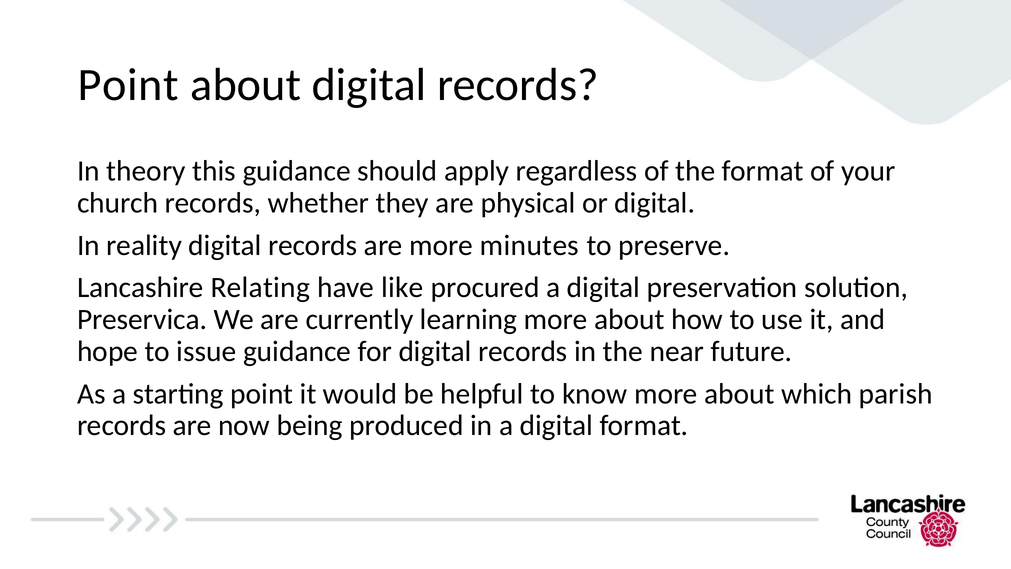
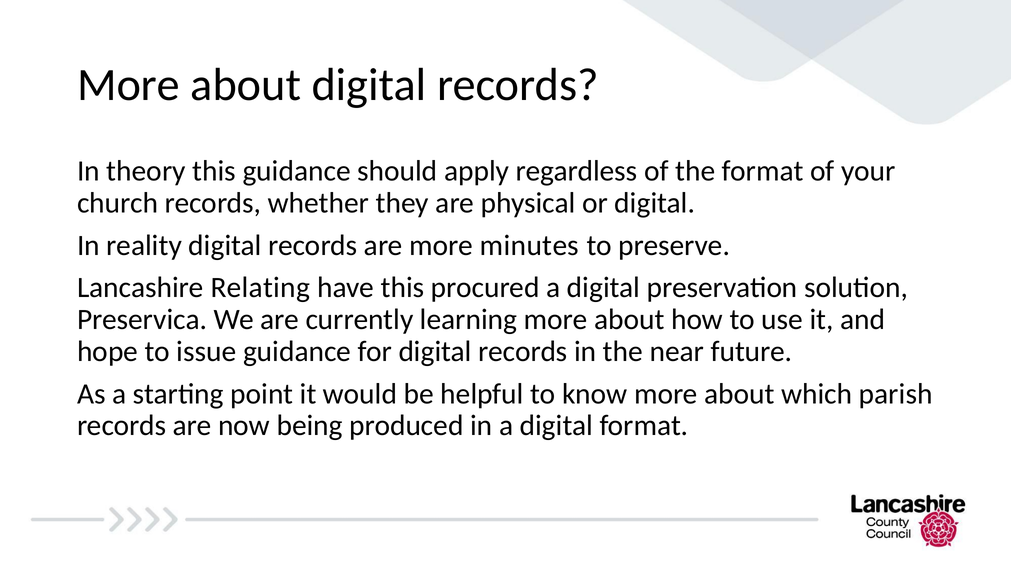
Point: Point -> More (128, 85)
have like: like -> this (403, 288)
